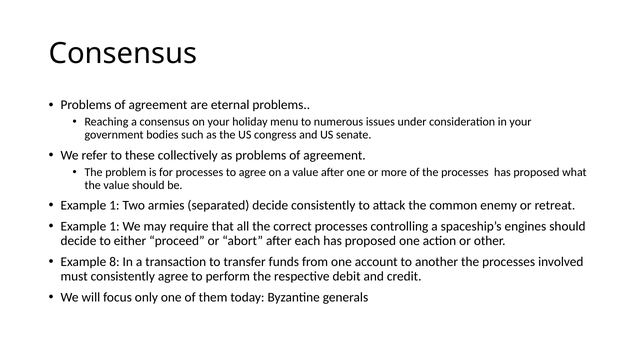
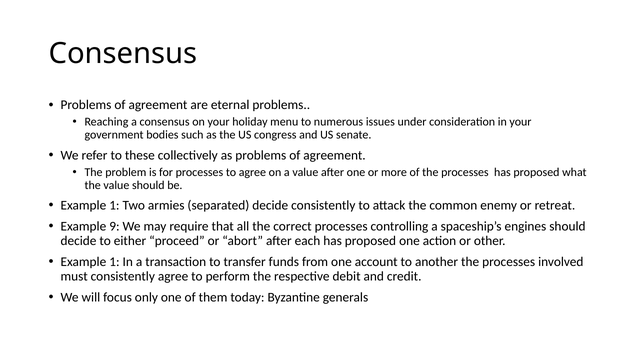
1: 1 -> 9 (114, 226)
8: 8 -> 1 (114, 262)
